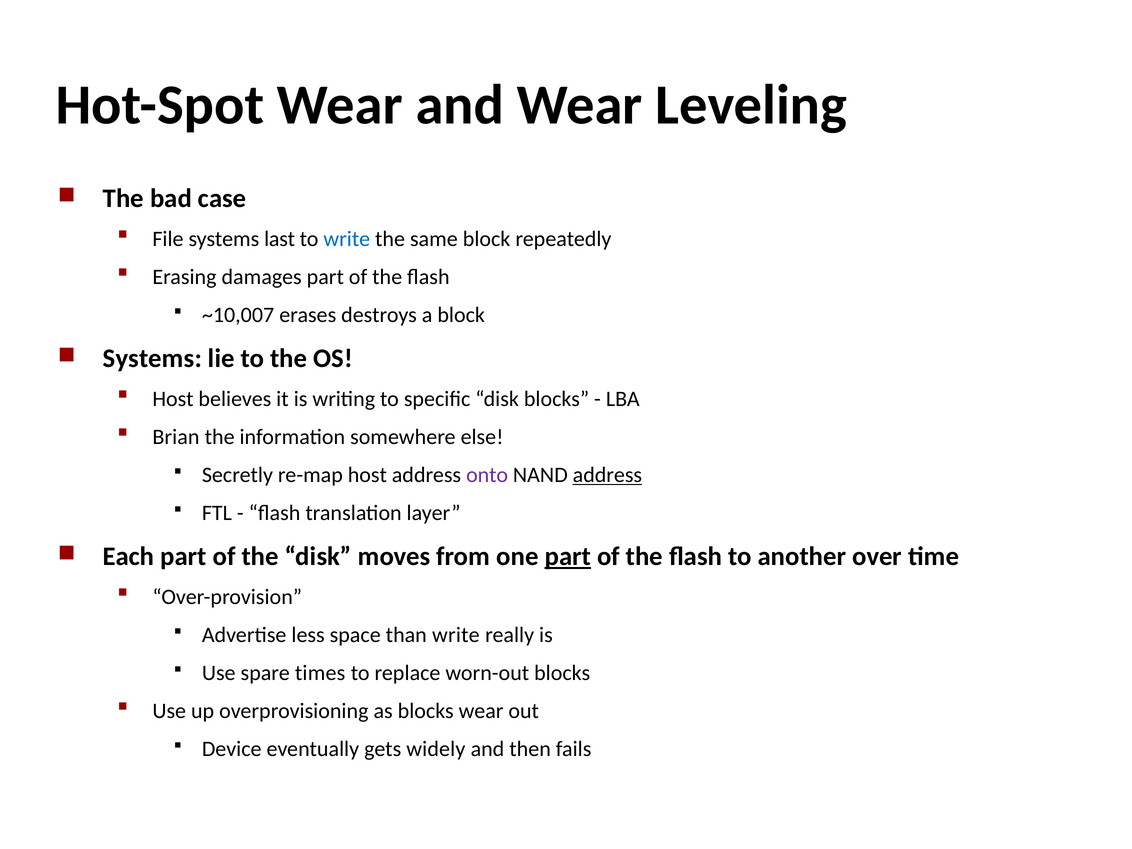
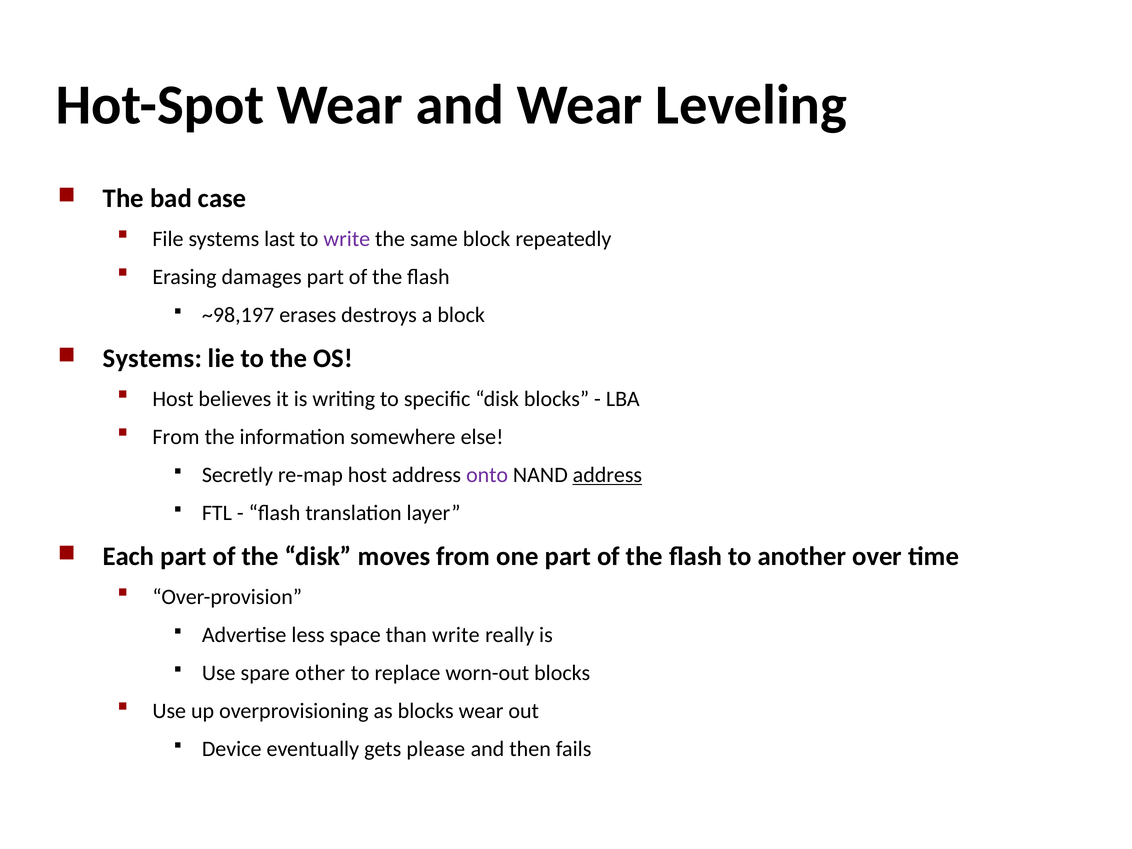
write colour: blue -> purple (347, 239)
~10,007: ~10,007 -> ~98,197 (238, 315)
Brian: Brian -> From (176, 437)
part underline: present -> none (568, 557)
times: times -> other (320, 673)
widely: widely -> please (436, 749)
